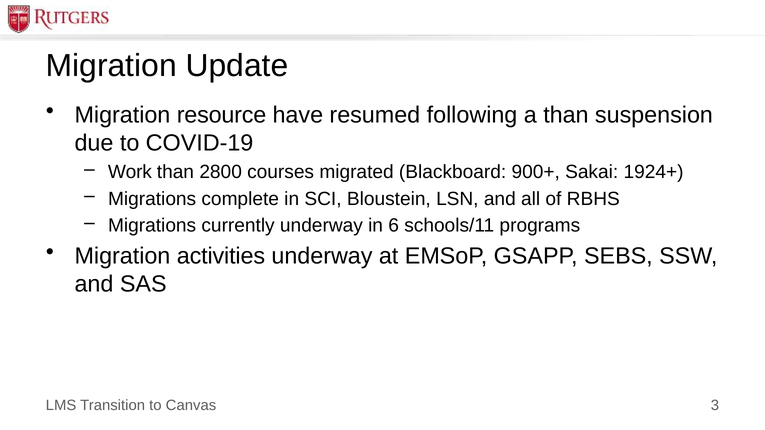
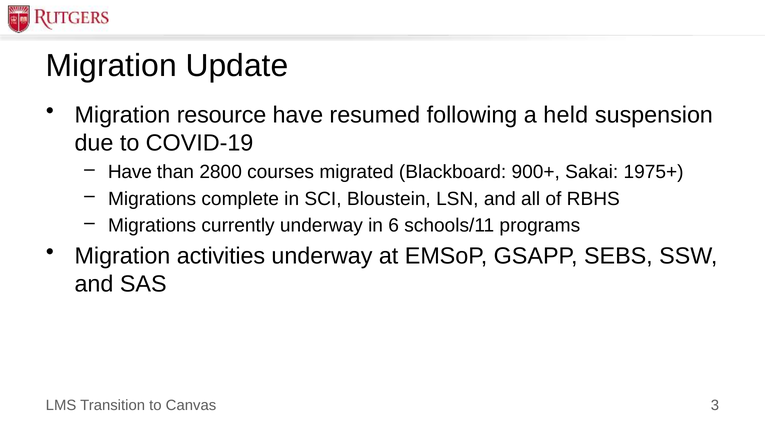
a than: than -> held (566, 115)
Work: Work -> Have (130, 172)
1924+: 1924+ -> 1975+ (654, 172)
